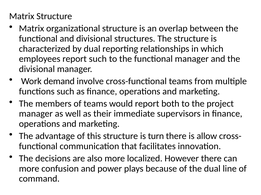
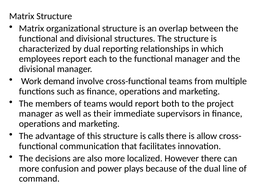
report such: such -> each (98, 59)
turn: turn -> calls (156, 137)
